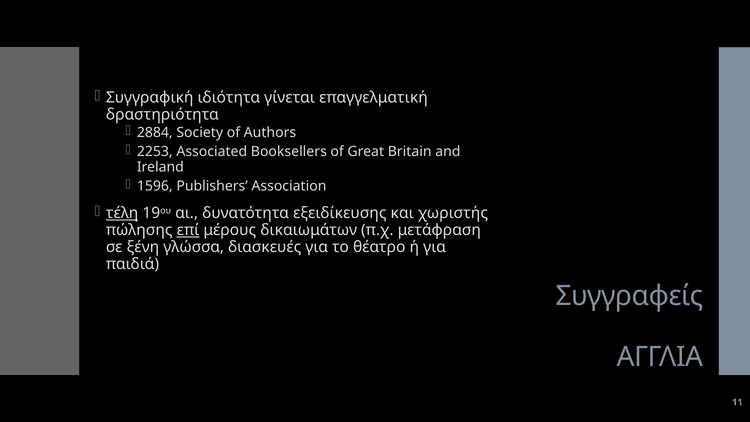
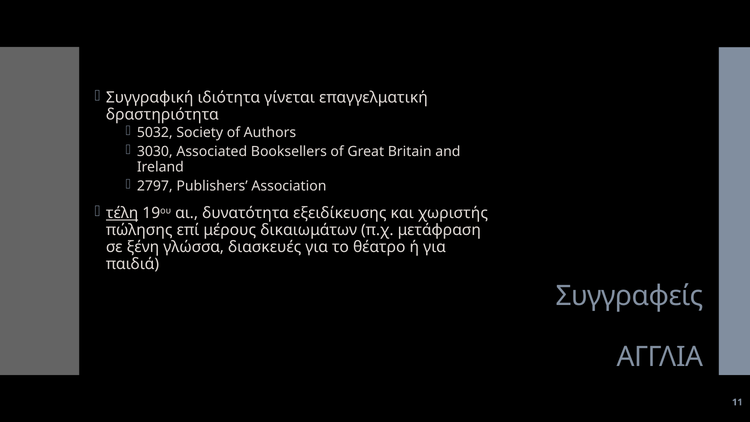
2884: 2884 -> 5032 (155, 133)
2253: 2253 -> 3030 (155, 152)
1596: 1596 -> 2797 (155, 186)
επί underline: present -> none (188, 230)
